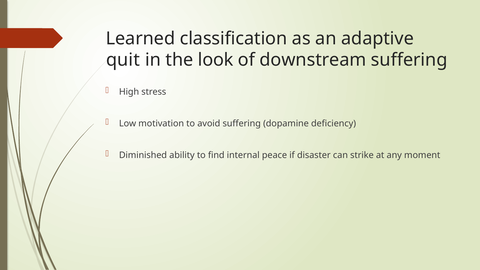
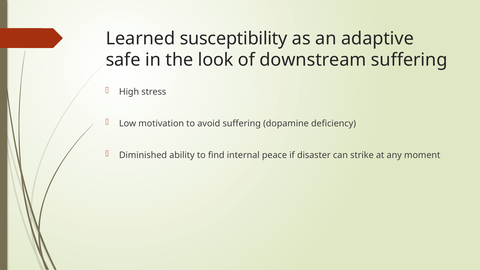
classification: classification -> susceptibility (234, 38)
quit: quit -> safe (123, 60)
